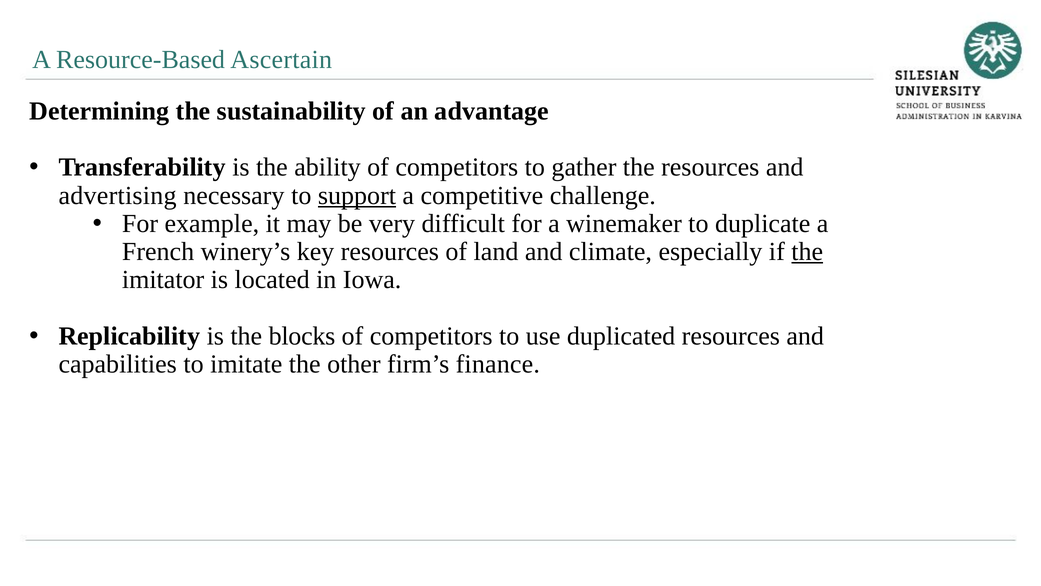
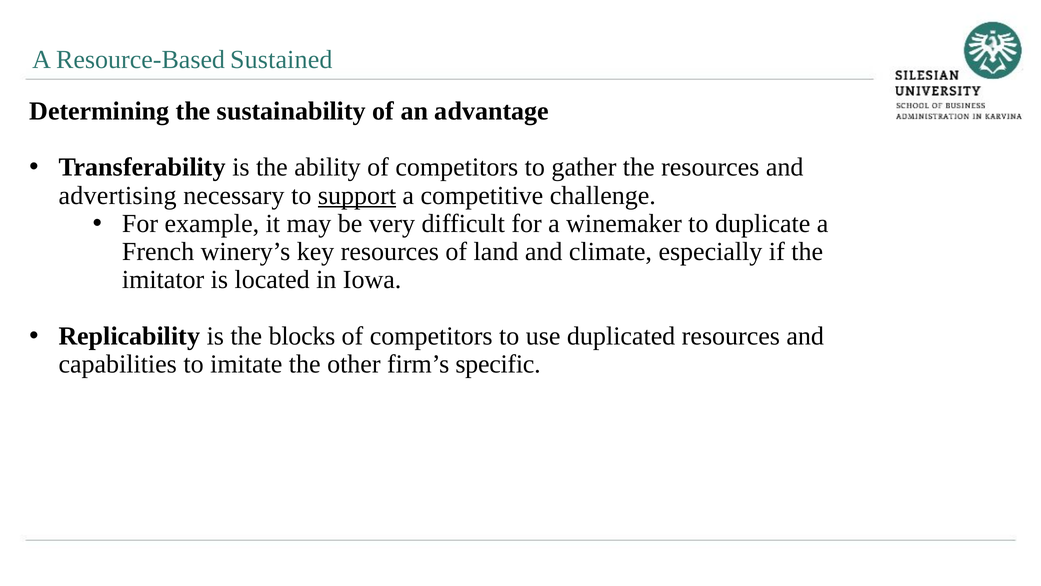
Ascertain: Ascertain -> Sustained (281, 60)
the underline: present -> none (807, 251)
finance: finance -> specific (498, 364)
